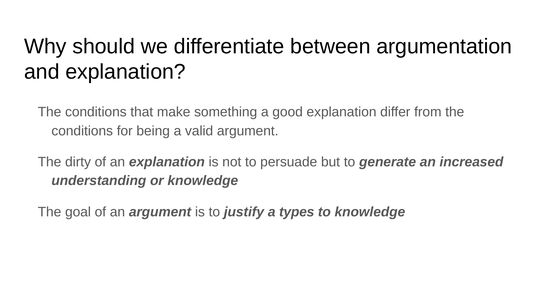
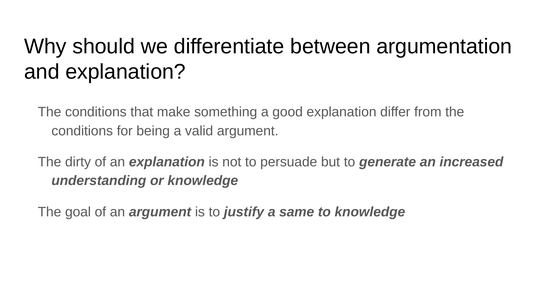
types: types -> same (297, 212)
